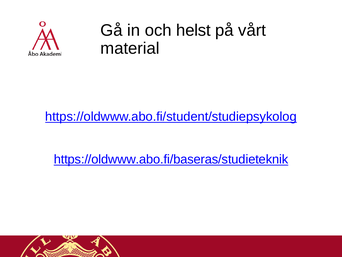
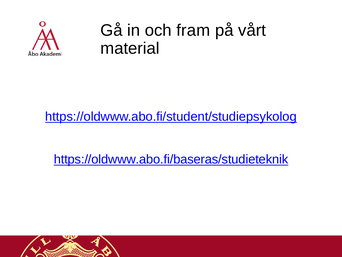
helst: helst -> fram (193, 30)
